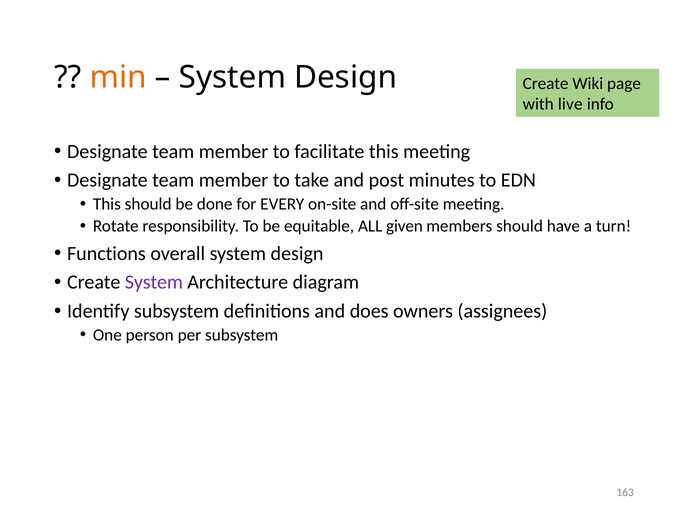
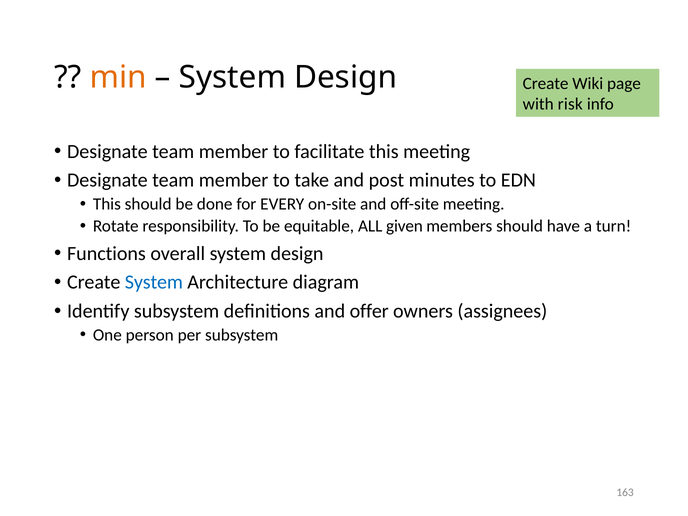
live: live -> risk (570, 104)
System colour: purple -> blue (154, 282)
does: does -> offer (369, 311)
